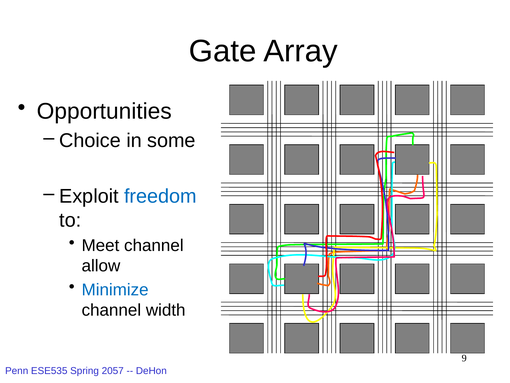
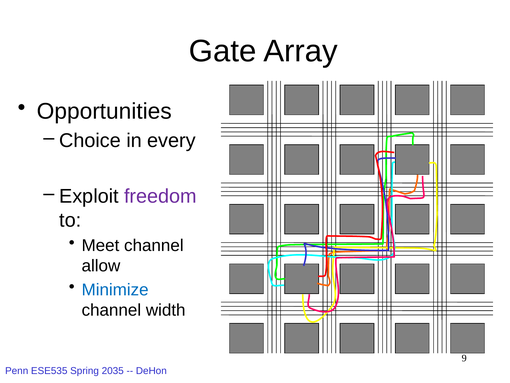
some: some -> every (171, 141)
freedom colour: blue -> purple (160, 196)
2057: 2057 -> 2035 (113, 370)
